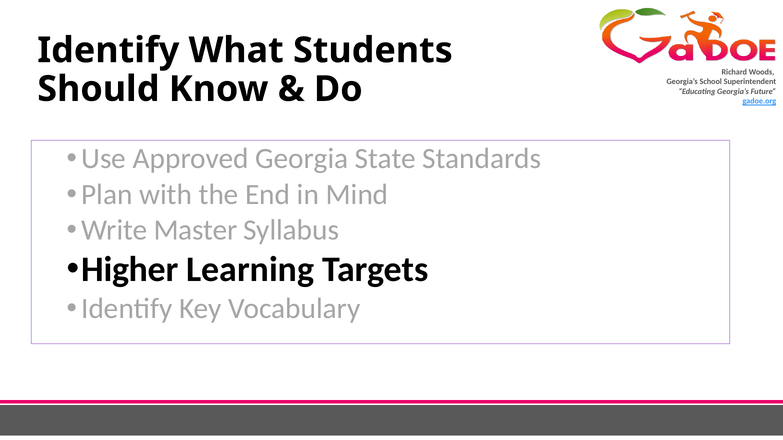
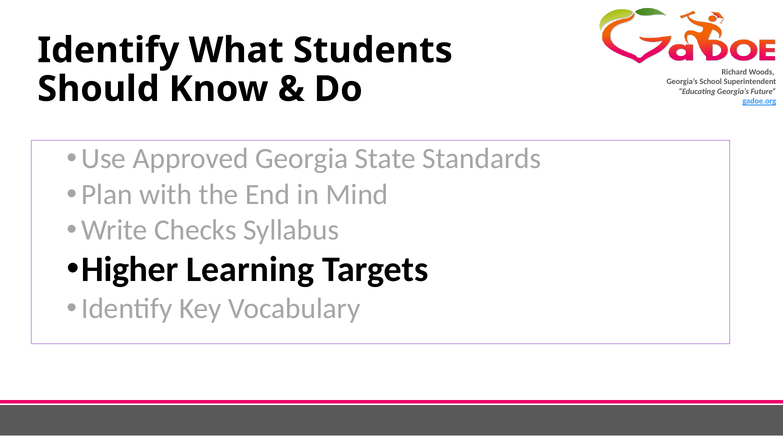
Master: Master -> Checks (195, 230)
